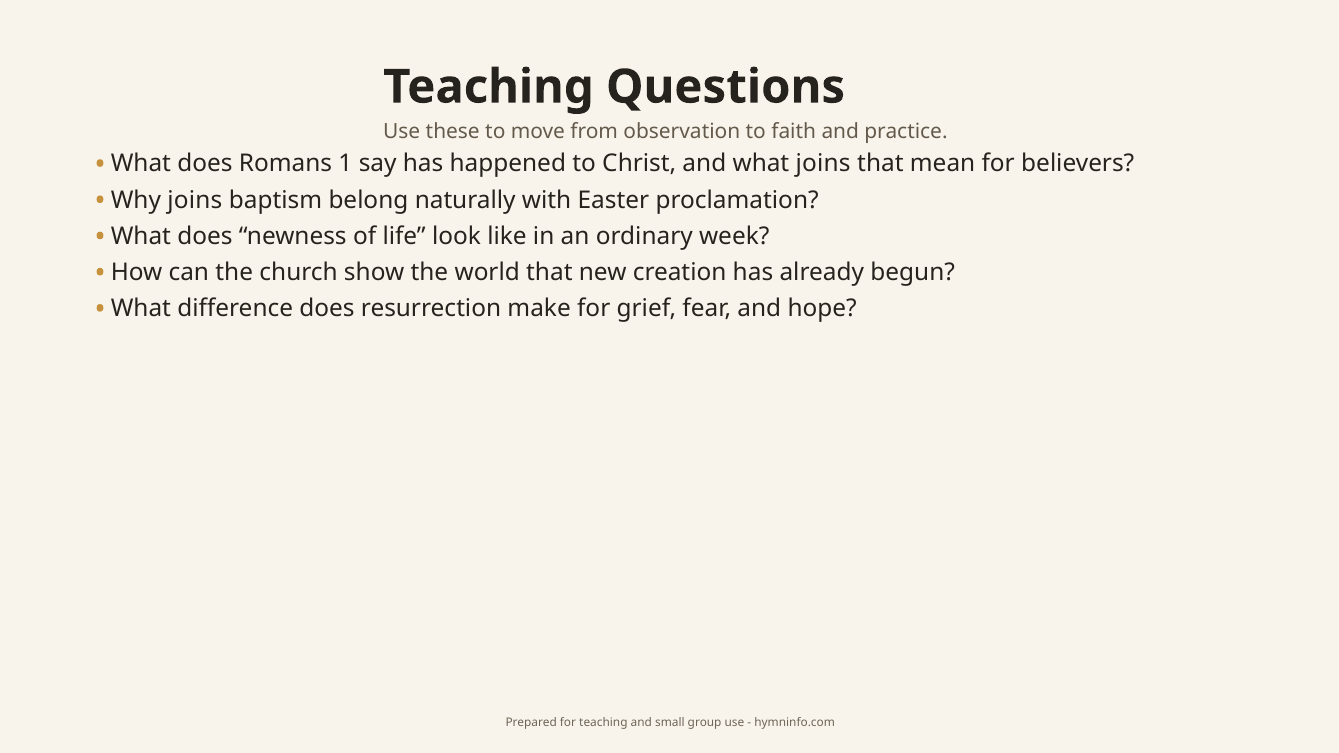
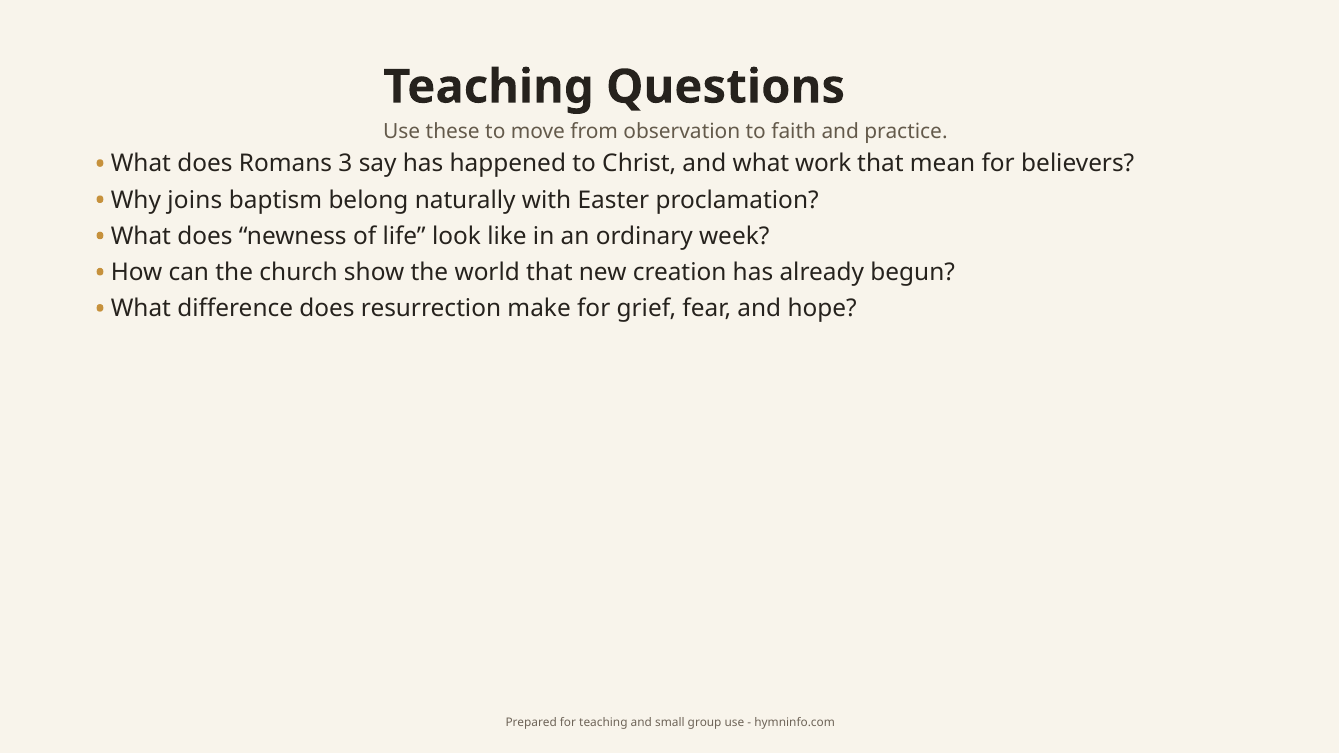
1: 1 -> 3 (345, 164)
what joins: joins -> work (823, 164)
